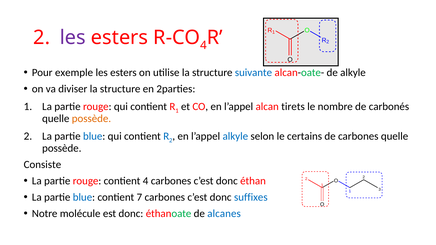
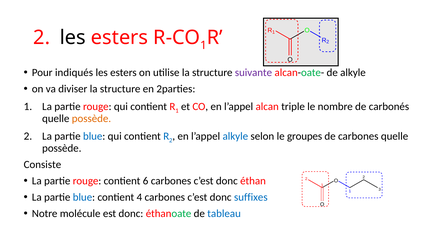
les colour: purple -> black (73, 38)
4: 4 -> 1 (203, 45)
exemple: exemple -> indiqués (74, 73)
suivante colour: blue -> purple (253, 73)
tirets: tirets -> triple (293, 107)
certains: certains -> groupes (305, 136)
contient 4: 4 -> 6 (146, 181)
7: 7 -> 4 (139, 197)
alcanes: alcanes -> tableau (224, 214)
